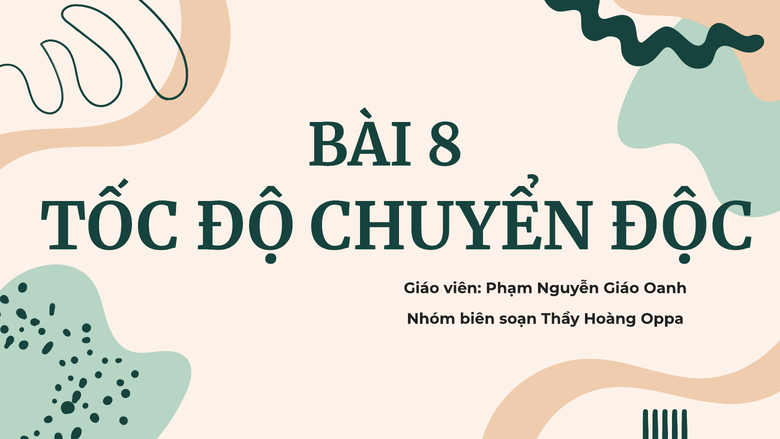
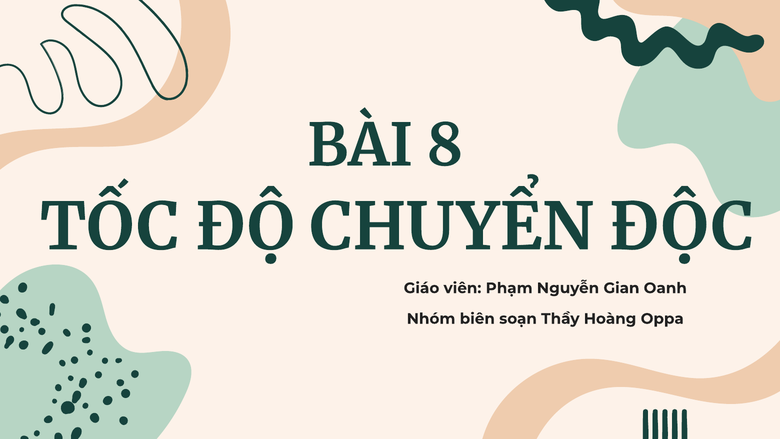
Nguyễn Giáo: Giáo -> Gian (621, 288)
